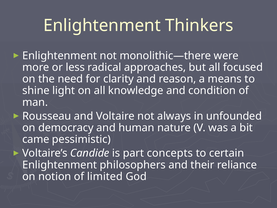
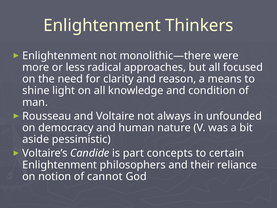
came: came -> aside (36, 139)
limited: limited -> cannot (105, 176)
